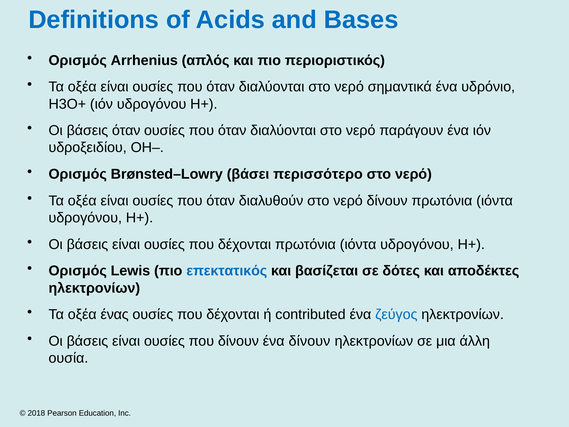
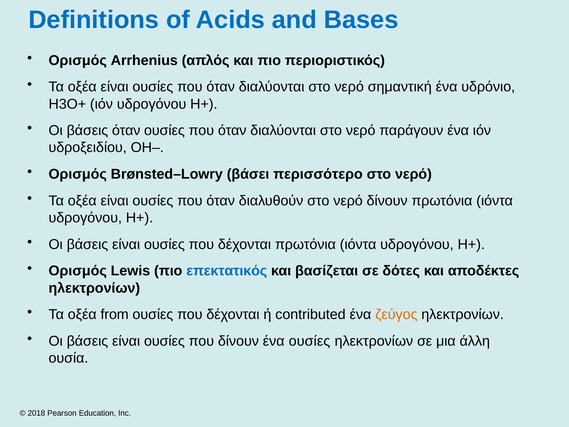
σημαντικά: σημαντικά -> σημαντική (400, 87)
ένας: ένας -> from (115, 314)
ζεύγος colour: blue -> orange (396, 314)
ένα δίνουν: δίνουν -> ουσίες (309, 341)
